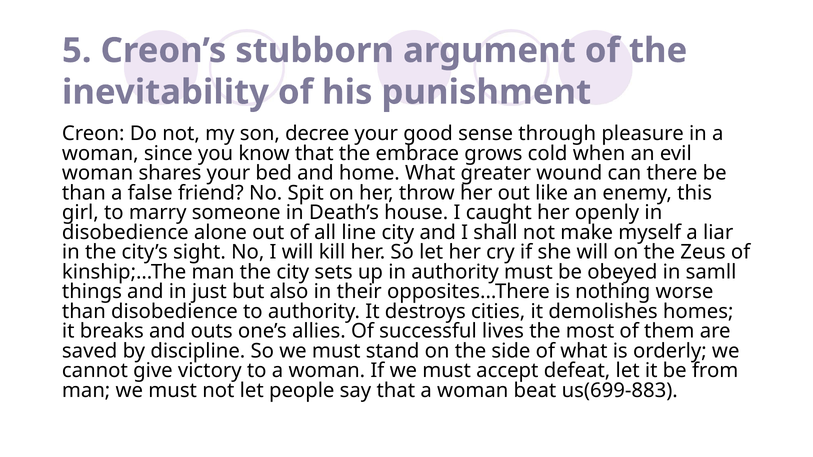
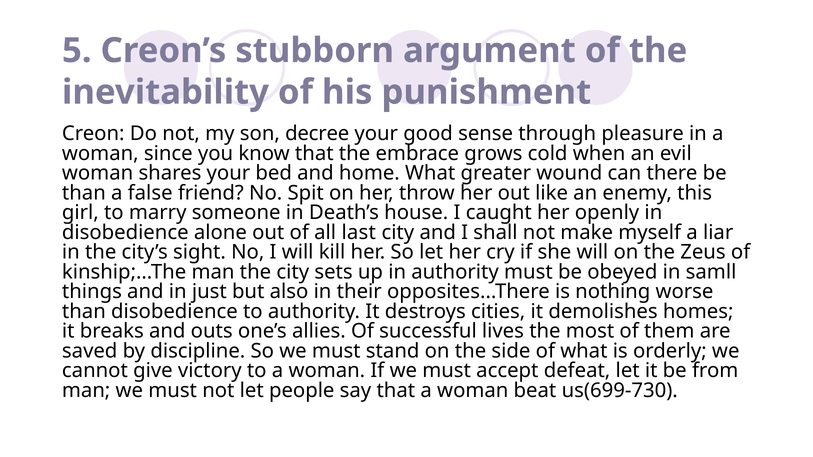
line: line -> last (359, 233)
us(699-883: us(699-883 -> us(699-730 (620, 391)
